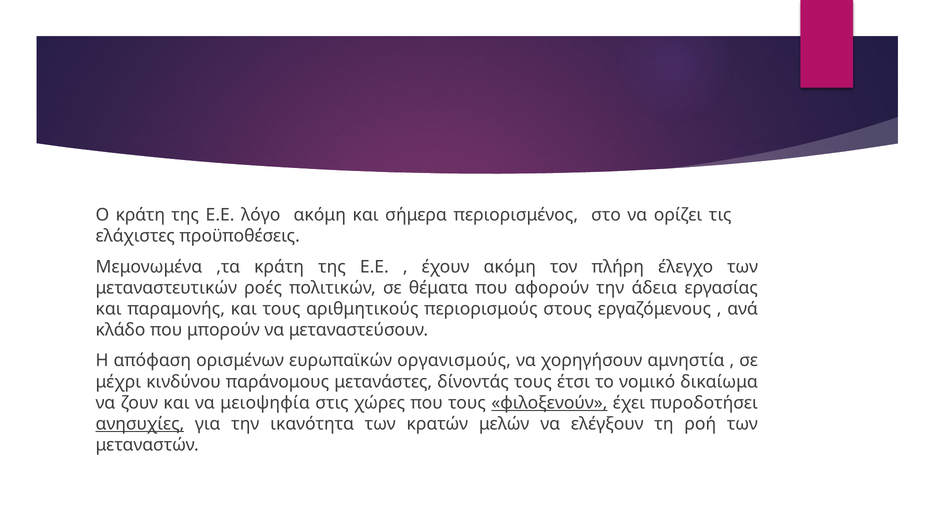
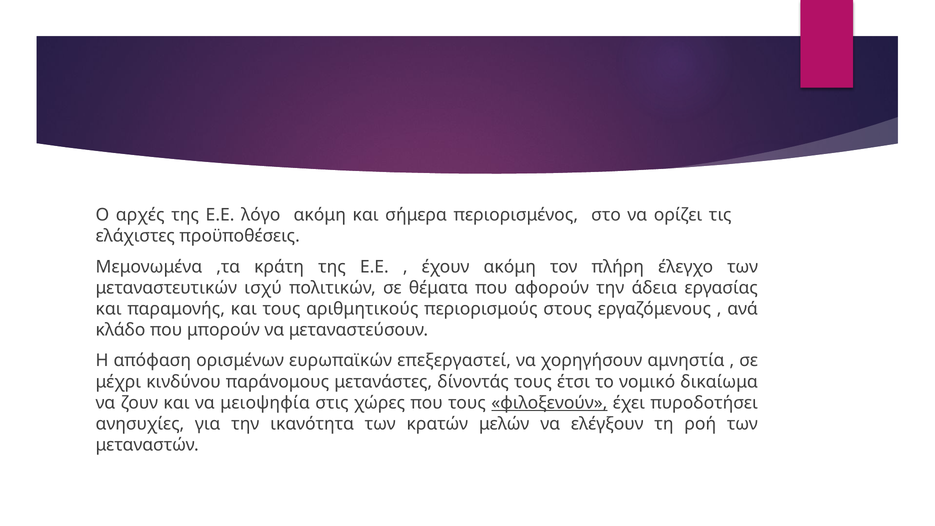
Ο κράτη: κράτη -> αρχές (140, 215)
ροές: ροές -> ισχύ (263, 288)
οργανισμούς: οργανισμούς -> επεξεργαστεί (454, 361)
ανησυχίες underline: present -> none (140, 424)
